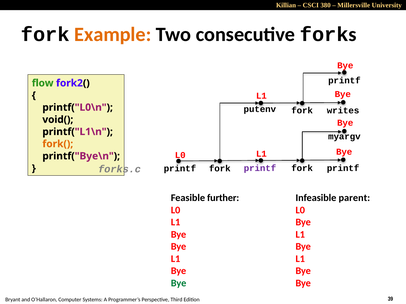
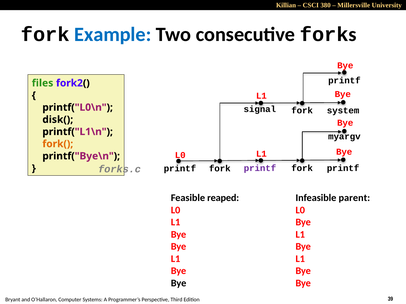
Example colour: orange -> blue (113, 34)
flow: flow -> files (43, 83)
putenv: putenv -> signal (260, 110)
writes: writes -> system (343, 111)
void(: void( -> disk( (58, 120)
further: further -> reaped (223, 198)
Bye colour: green -> black (179, 284)
